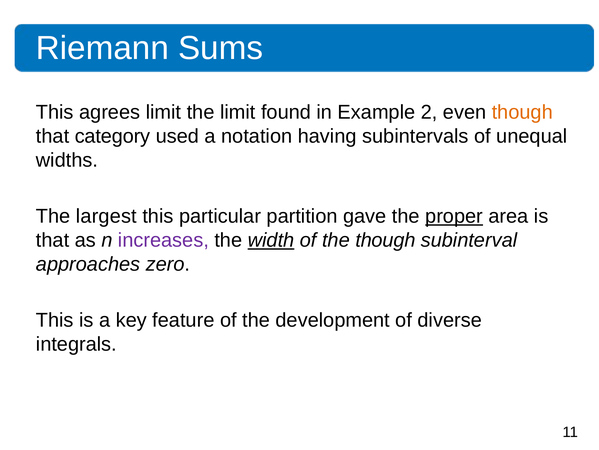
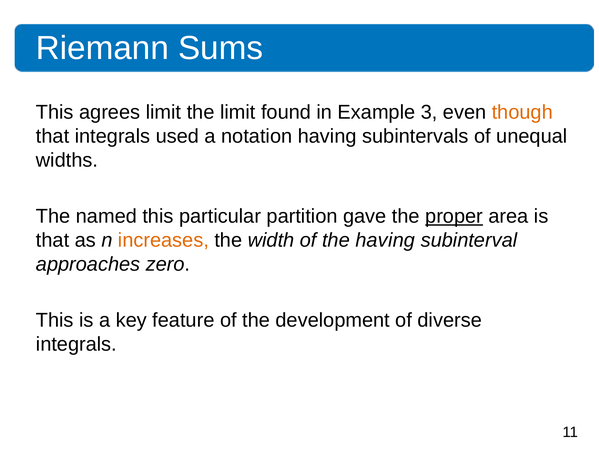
2: 2 -> 3 (429, 112)
that category: category -> integrals (112, 136)
largest: largest -> named (106, 216)
increases colour: purple -> orange (163, 240)
width underline: present -> none (271, 240)
the though: though -> having (385, 240)
